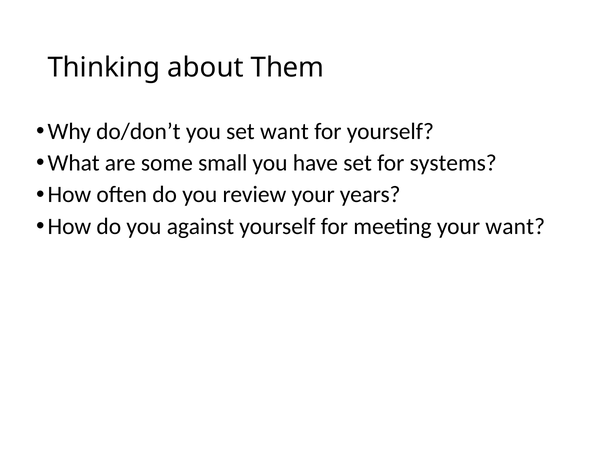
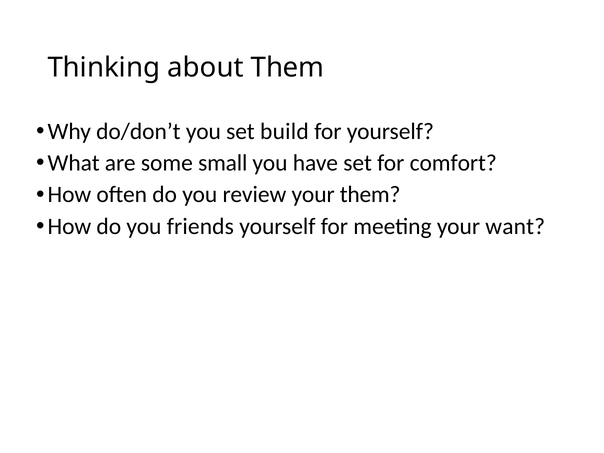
set want: want -> build (284, 131)
systems: systems -> comfort (453, 163)
your years: years -> them (370, 195)
against: against -> friends (200, 226)
